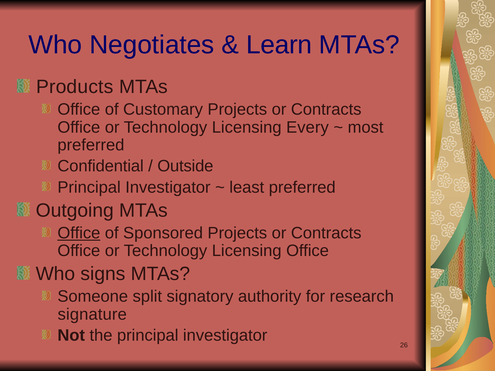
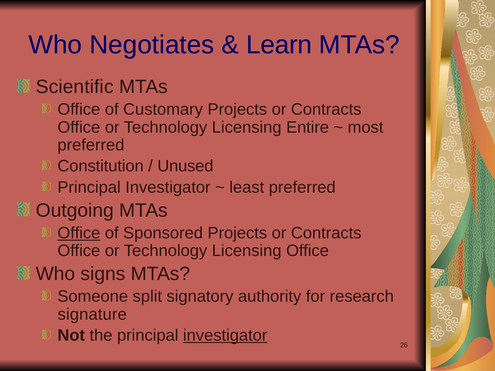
Products: Products -> Scientific (75, 87)
Every: Every -> Entire (308, 127)
Confidential: Confidential -> Constitution (101, 166)
Outside: Outside -> Unused (185, 166)
investigator underline: none -> present (225, 336)
